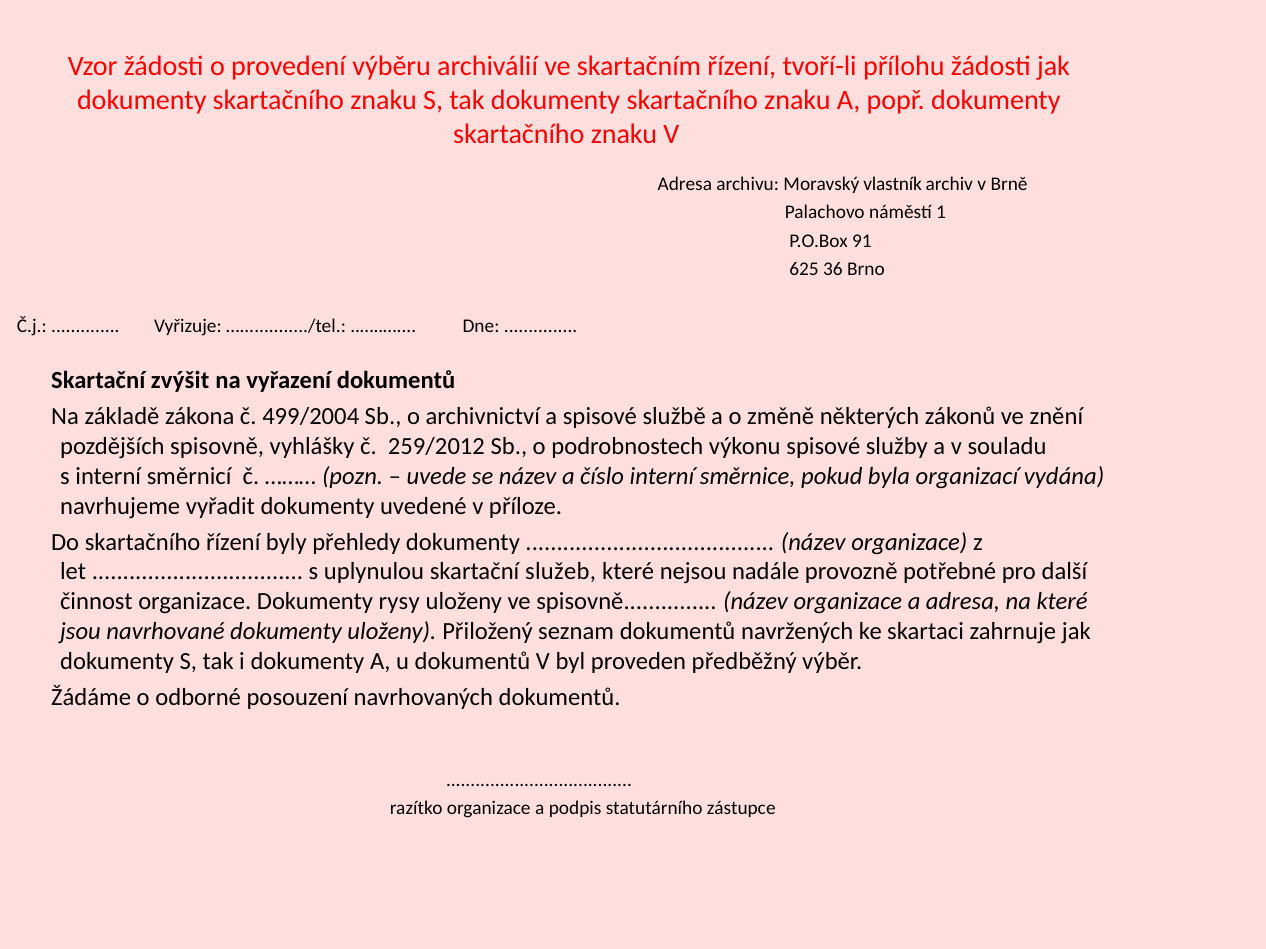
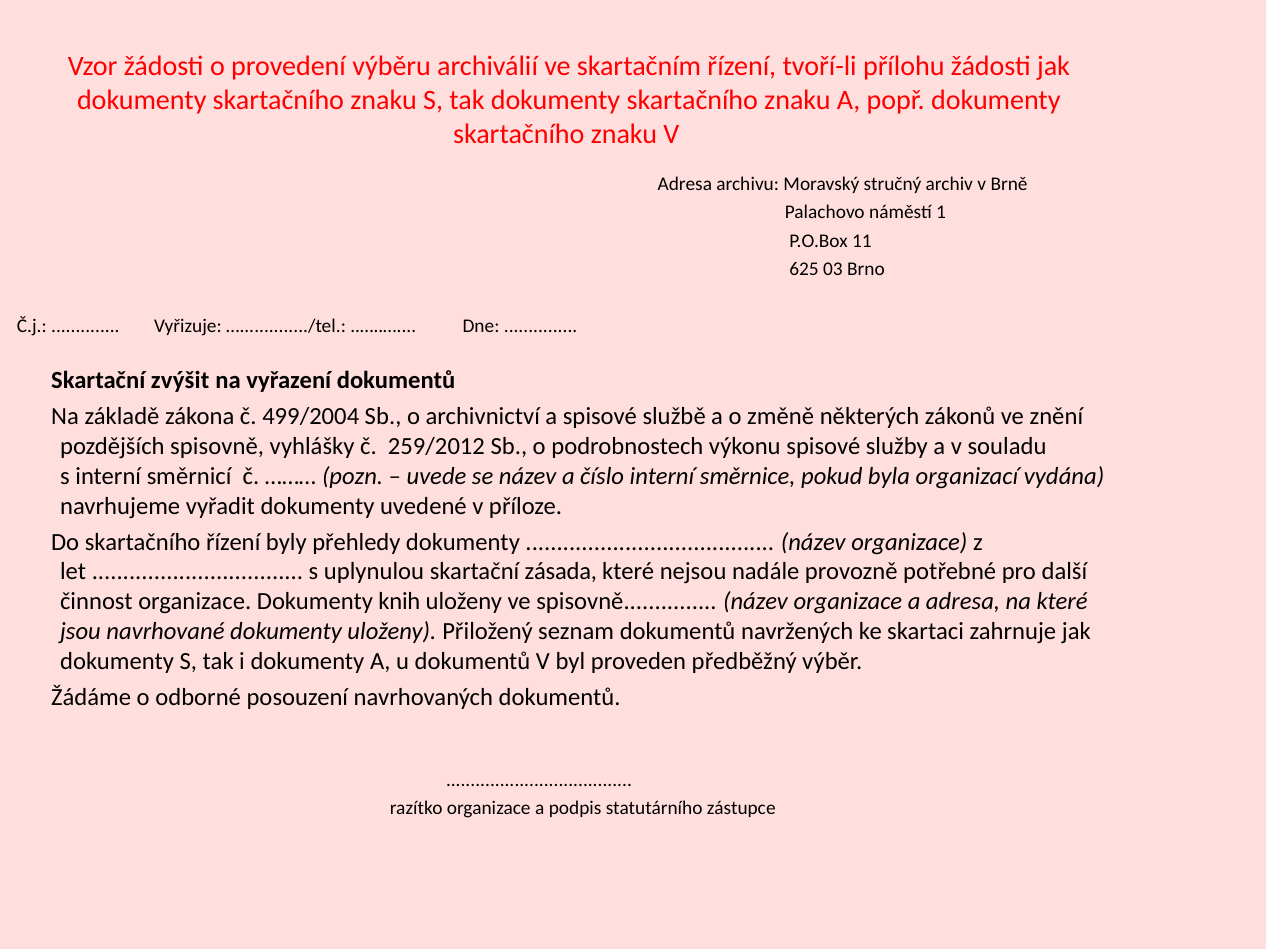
vlastník: vlastník -> stručný (893, 184)
91: 91 -> 11 (862, 241)
36: 36 -> 03 (833, 270)
služeb: služeb -> zásada (561, 572)
rysy: rysy -> knih (399, 602)
